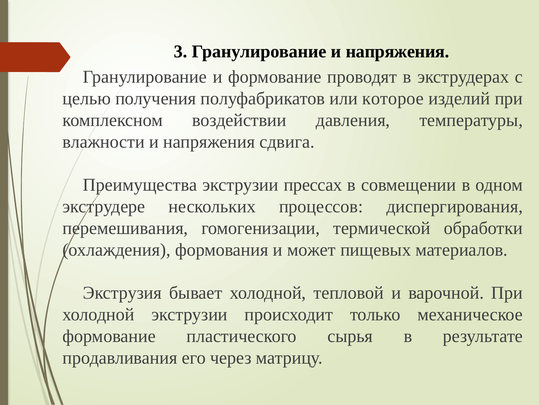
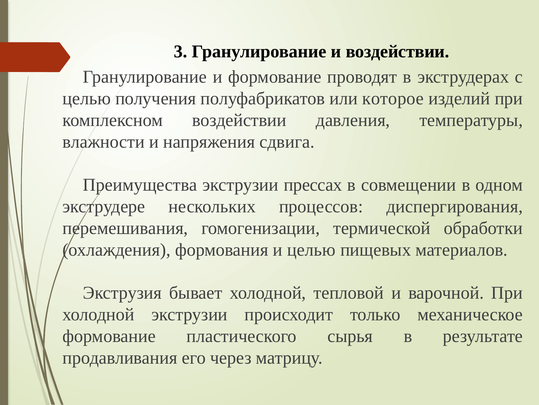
Гранулирование и напряжения: напряжения -> воздействии (398, 52)
и может: может -> целью (311, 249)
